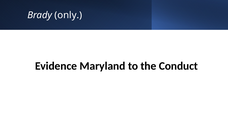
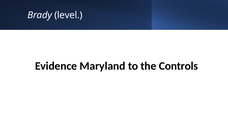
only: only -> level (68, 15)
Conduct: Conduct -> Controls (178, 66)
